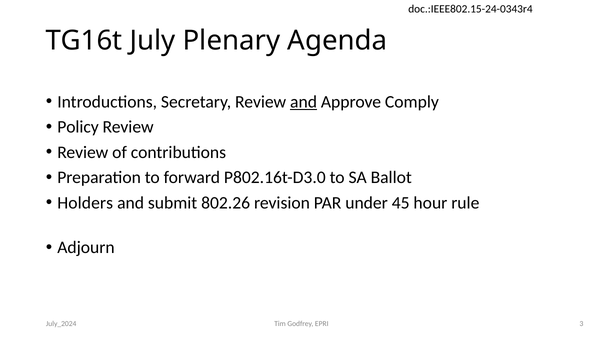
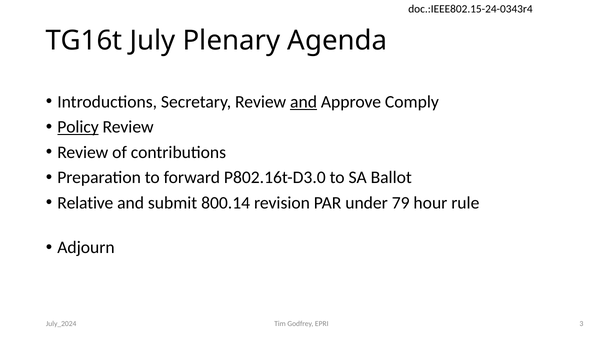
Policy underline: none -> present (78, 127)
Holders: Holders -> Relative (85, 203)
802.26: 802.26 -> 800.14 (226, 203)
45: 45 -> 79 (401, 203)
